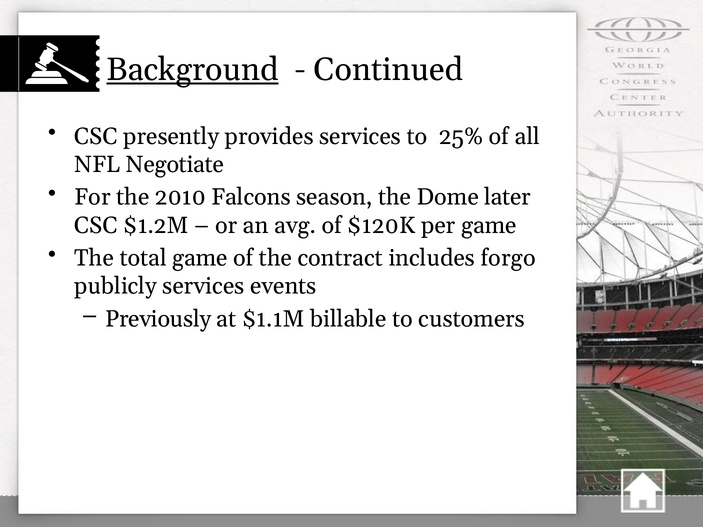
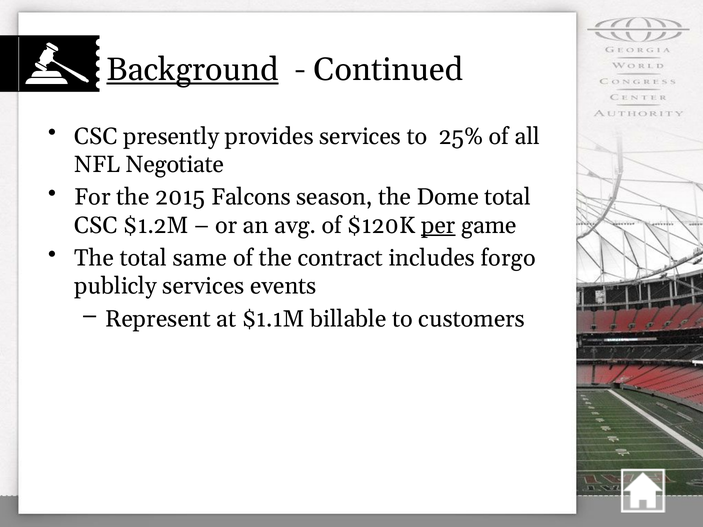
2010: 2010 -> 2015 (180, 197)
Dome later: later -> total (508, 197)
per underline: none -> present (438, 225)
total game: game -> same (200, 258)
Previously: Previously -> Represent (158, 319)
